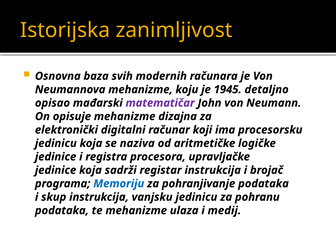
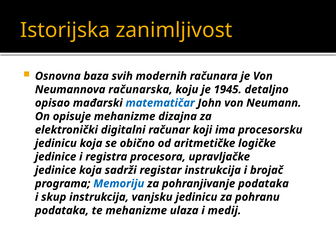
Neumannova mehanizme: mehanizme -> računarska (140, 90)
matematičar colour: purple -> blue (160, 103)
naziva: naziva -> obično (137, 143)
